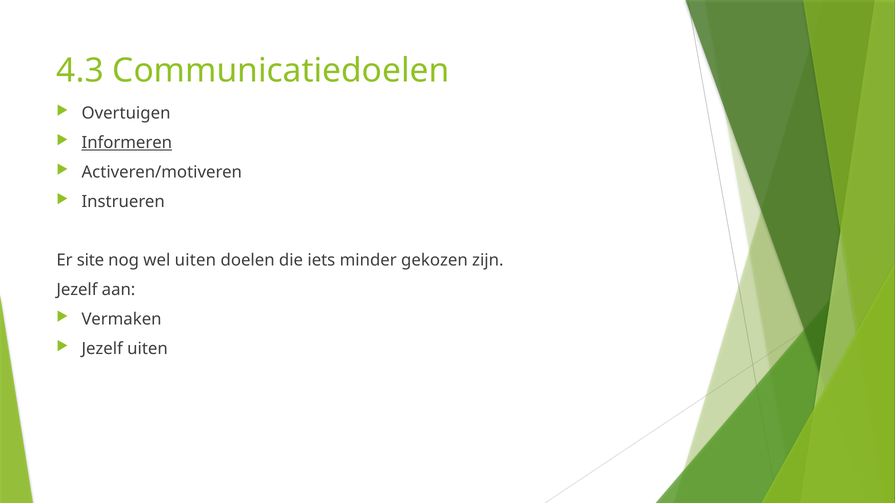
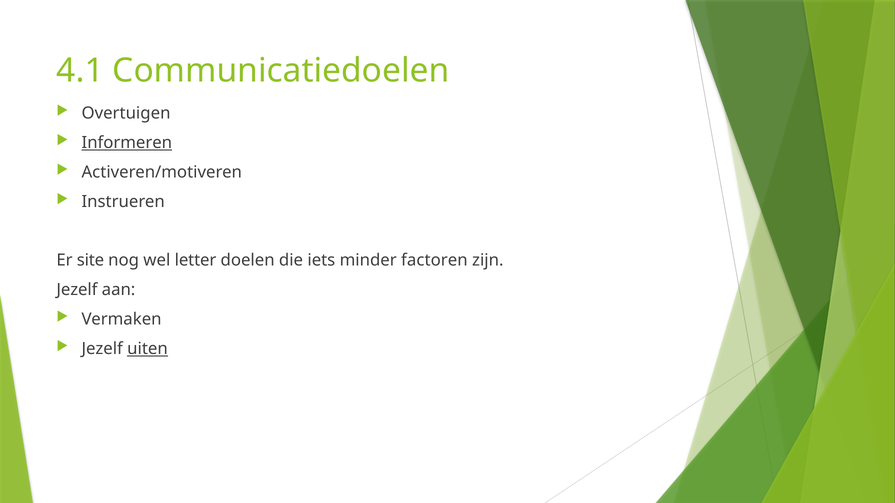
4.3: 4.3 -> 4.1 (80, 71)
wel uiten: uiten -> letter (196, 261)
gekozen: gekozen -> factoren (434, 261)
uiten underline: none -> present (147, 349)
